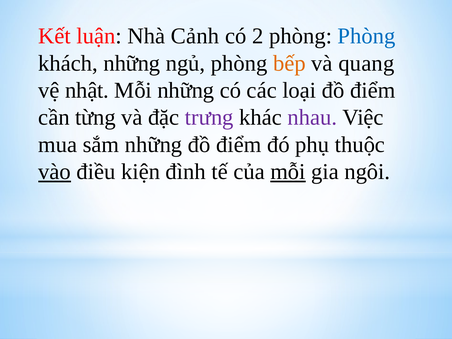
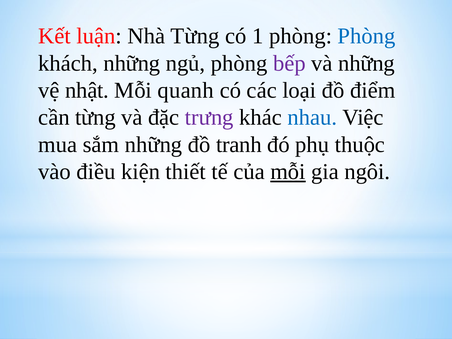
Nhà Cảnh: Cảnh -> Từng (195, 36)
2: 2 -> 1 (258, 36)
bếp colour: orange -> purple (289, 63)
và quang: quang -> những (367, 63)
Mỗi những: những -> quanh (186, 90)
nhau colour: purple -> blue (312, 118)
những đồ điểm: điểm -> tranh (239, 145)
vào underline: present -> none (55, 172)
đình: đình -> thiết (186, 172)
